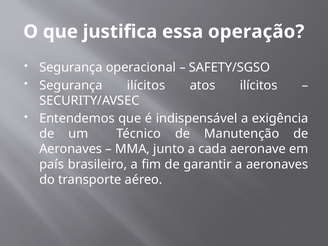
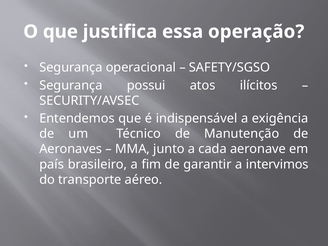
Segurança ilícitos: ilícitos -> possui (146, 85)
a aeronaves: aeronaves -> intervimos (277, 164)
